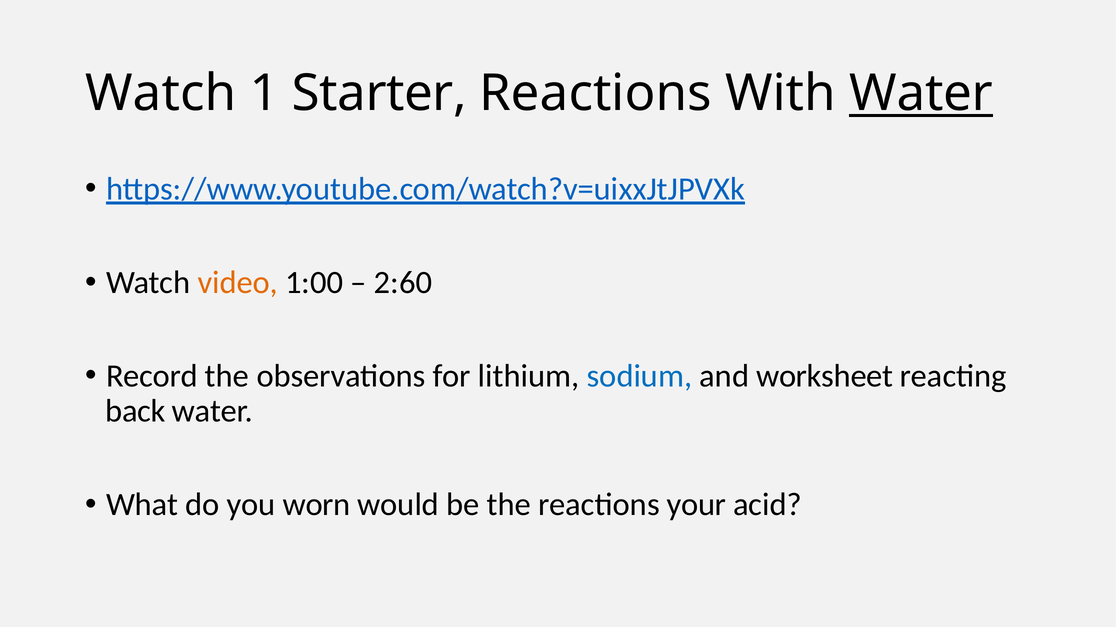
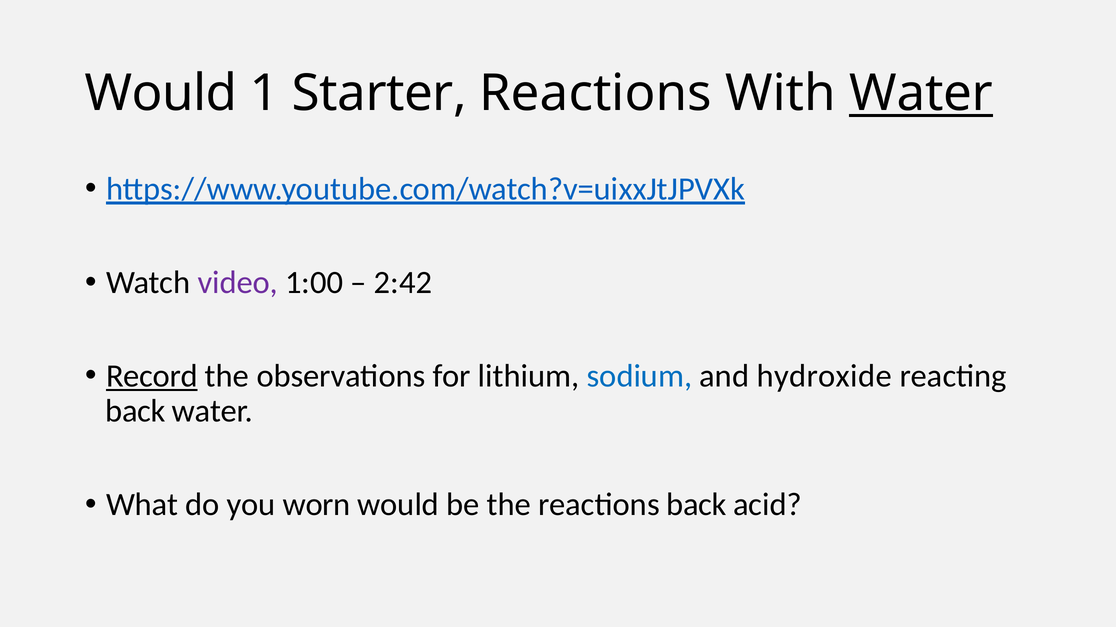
Watch: Watch -> Would (161, 94)
video colour: orange -> purple (238, 283)
2:60: 2:60 -> 2:42 (403, 283)
Record underline: none -> present (152, 376)
worksheet: worksheet -> hydroxide (824, 376)
reactions your: your -> back (697, 505)
